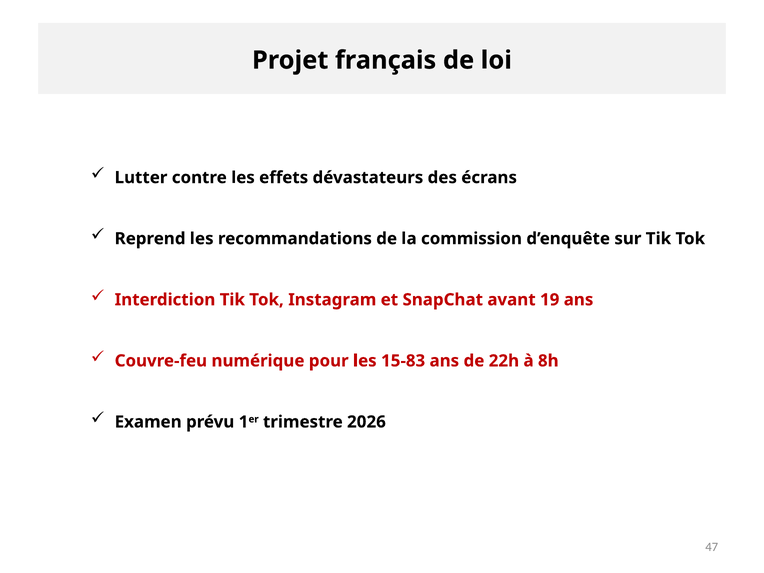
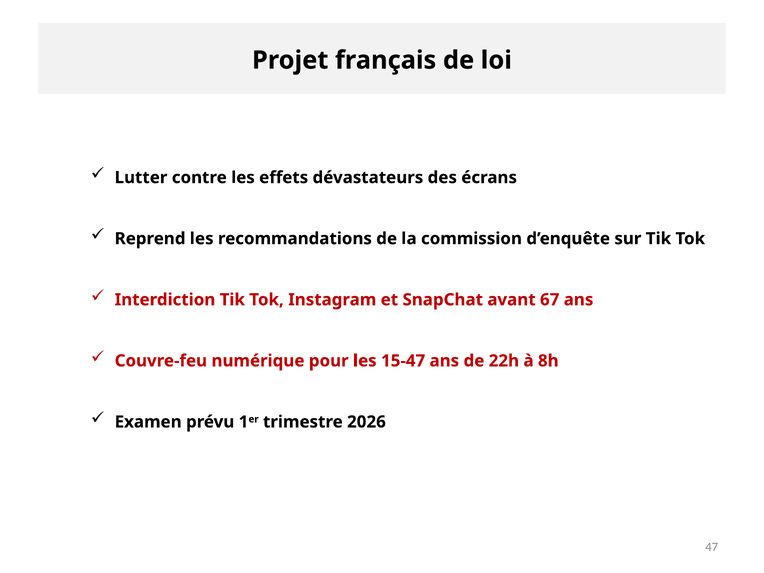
19: 19 -> 67 (550, 300)
15-83: 15-83 -> 15-47 (403, 361)
